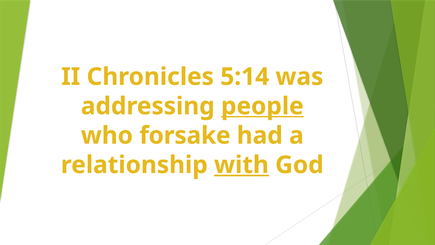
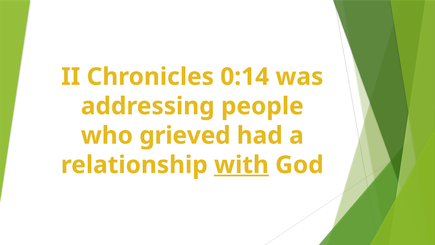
5:14: 5:14 -> 0:14 (245, 77)
people underline: present -> none (262, 106)
forsake: forsake -> grieved (185, 135)
